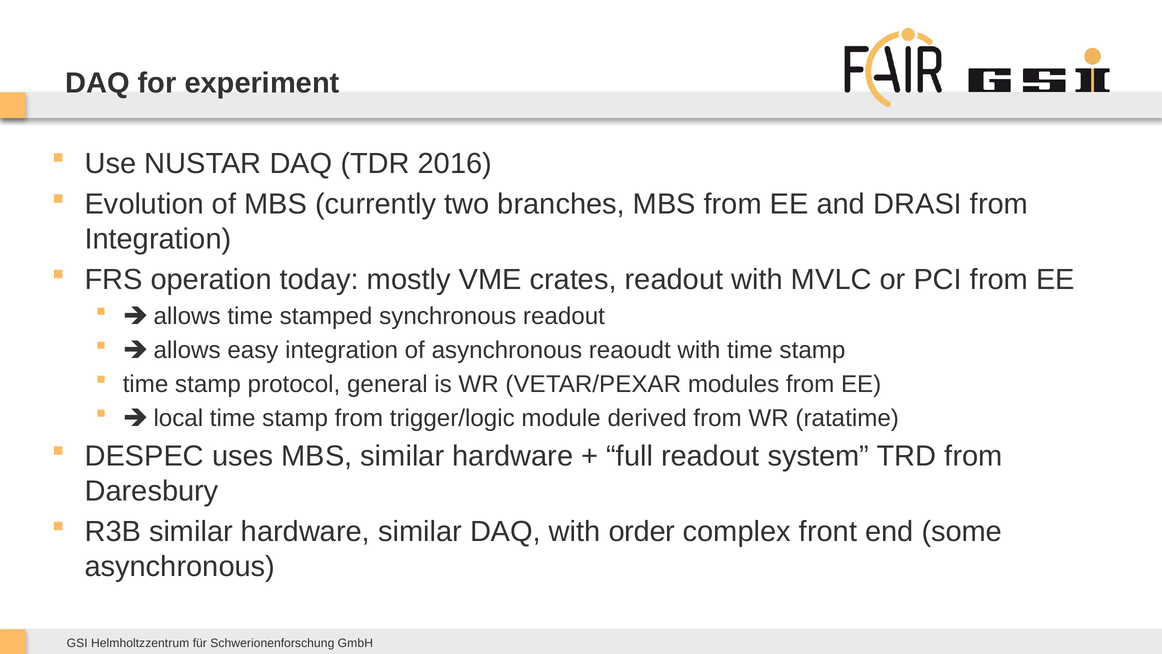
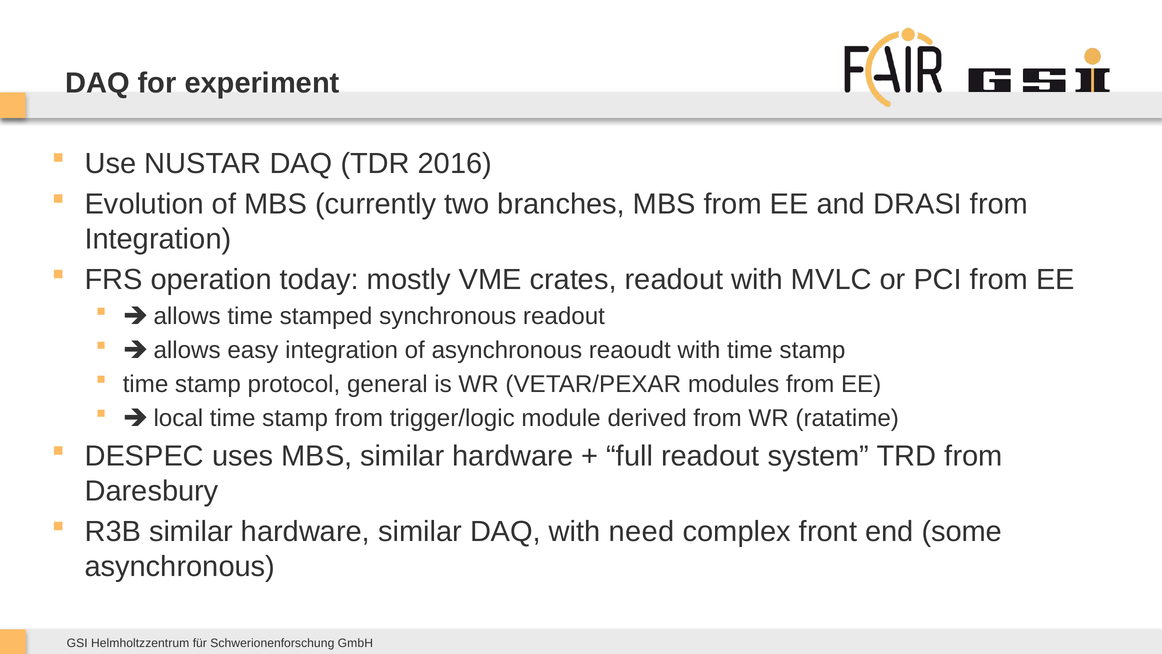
order: order -> need (642, 532)
